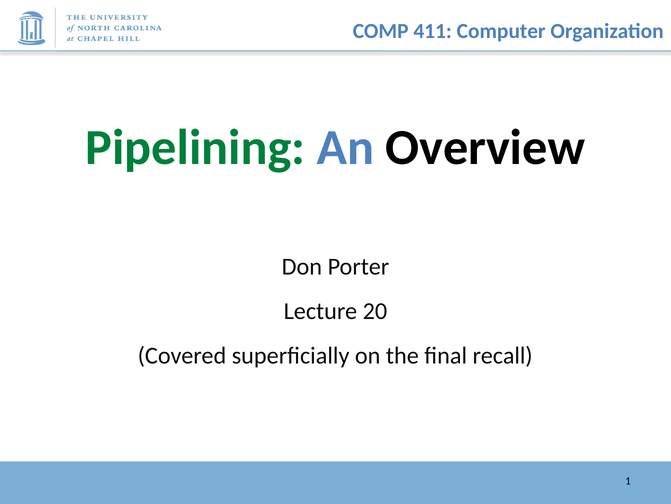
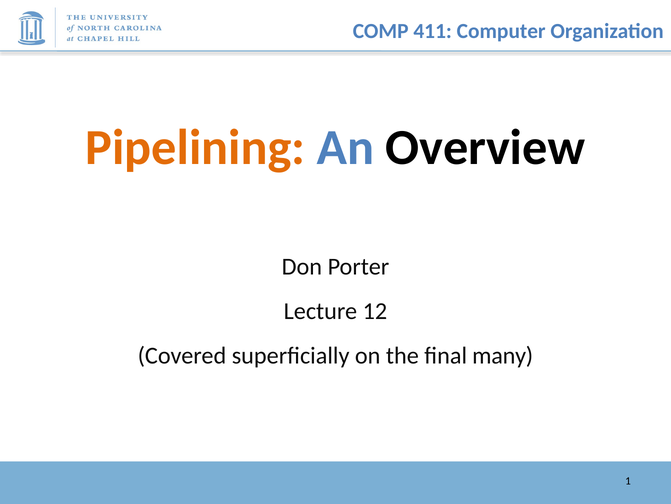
Pipelining colour: green -> orange (195, 147)
20: 20 -> 12 (375, 311)
recall: recall -> many (503, 355)
